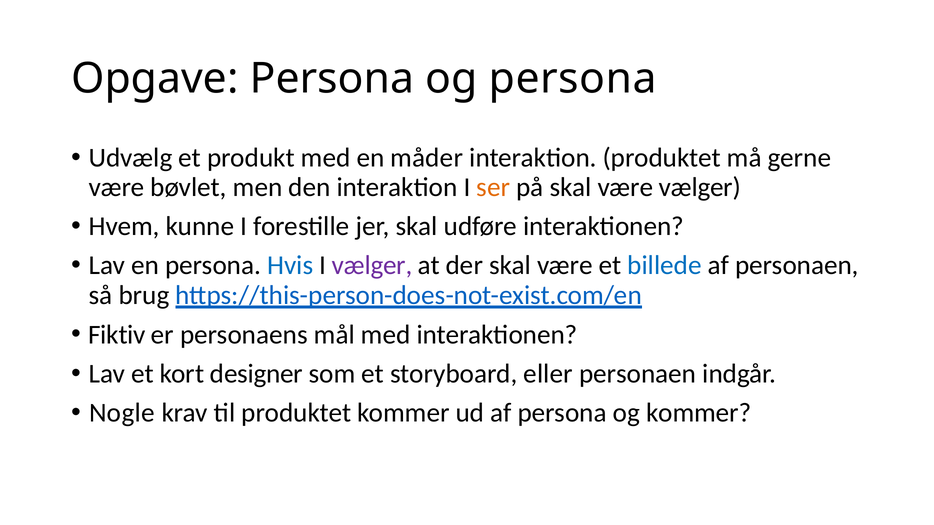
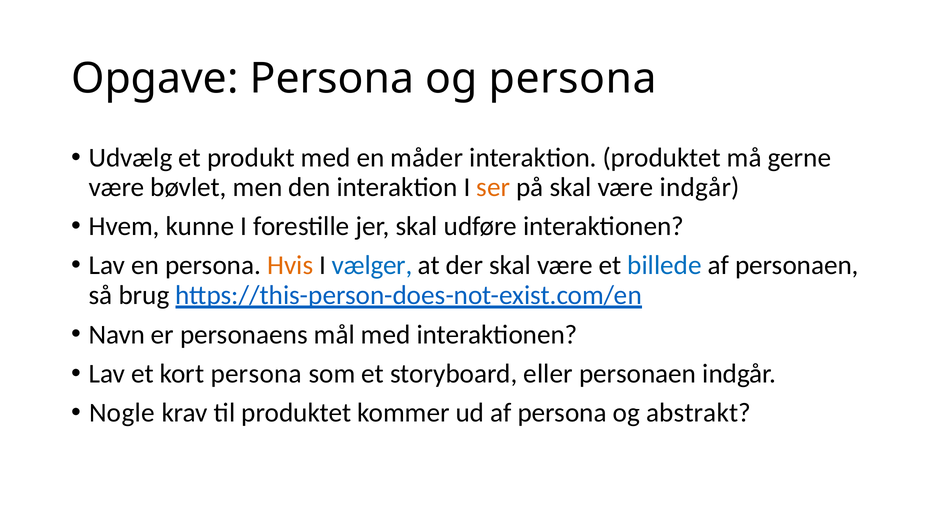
være vælger: vælger -> indgår (700, 187)
Hvis colour: blue -> orange (290, 266)
vælger colour: purple -> blue (372, 266)
Fiktiv: Fiktiv -> Navn (117, 335)
kort designer: designer -> persona (256, 374)
og kommer: kommer -> abstrakt (699, 413)
